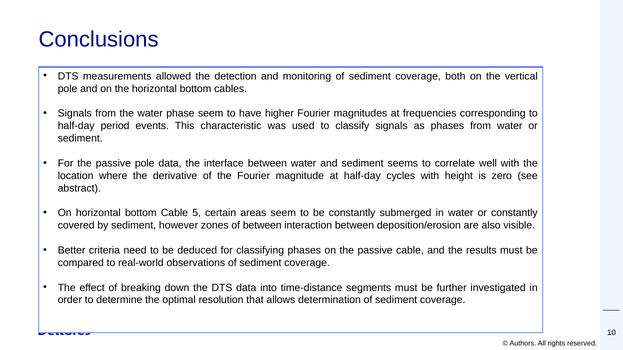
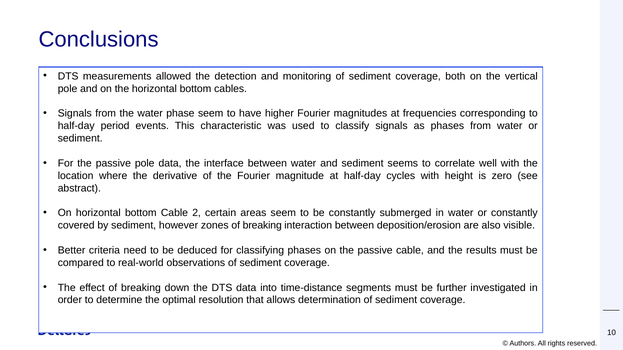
5: 5 -> 2 (197, 213)
zones of between: between -> breaking (262, 226)
